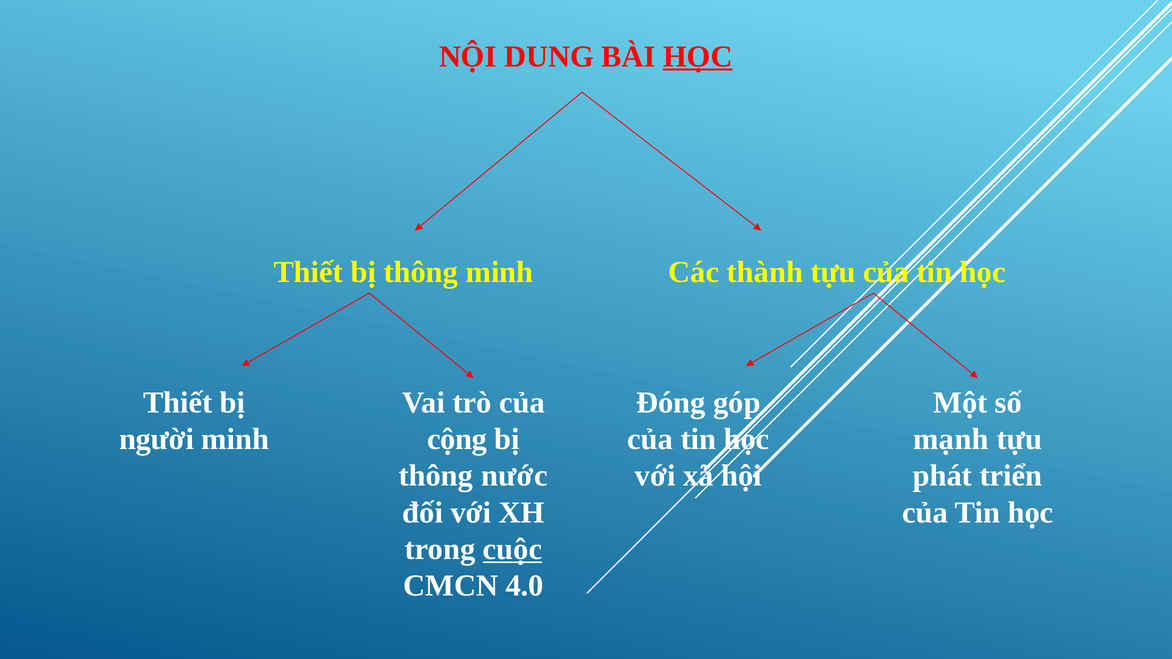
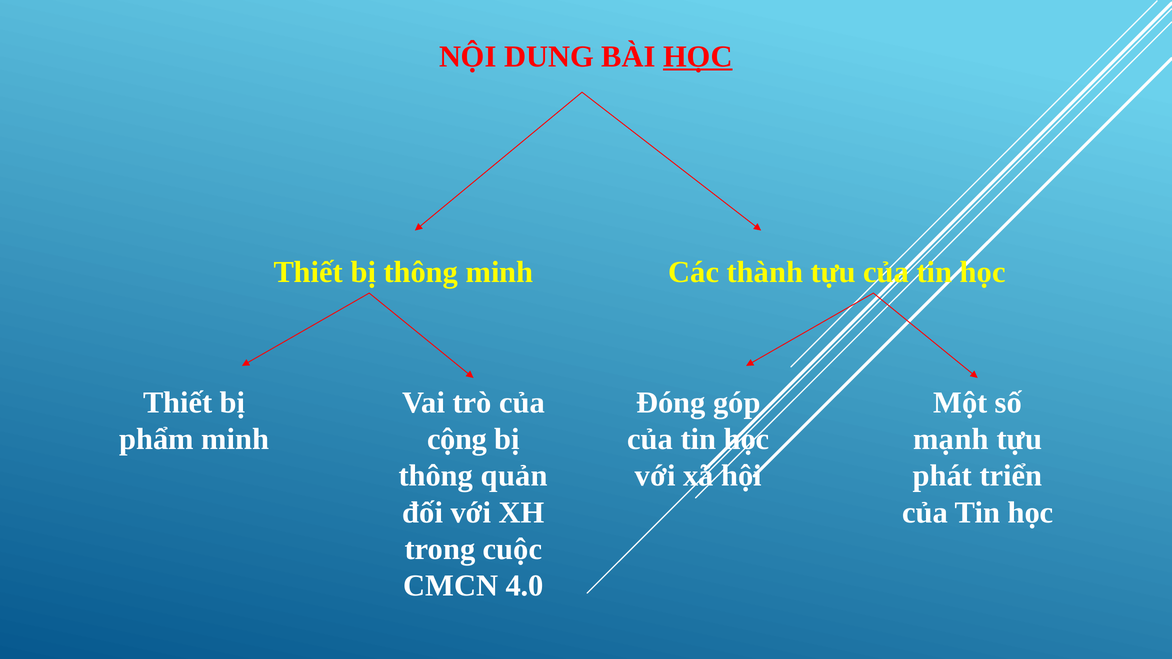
người: người -> phẩm (157, 439)
nước: nước -> quản (514, 476)
cuộc underline: present -> none (513, 549)
